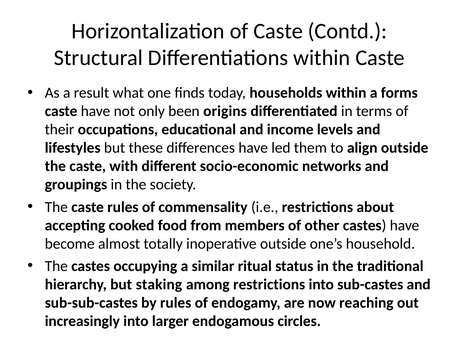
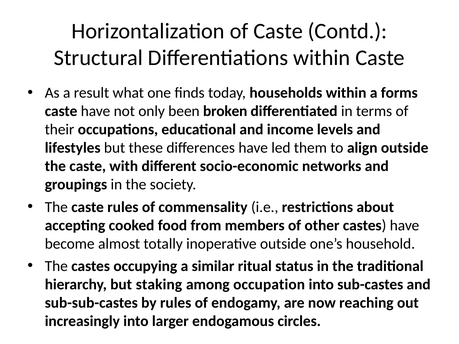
origins: origins -> broken (225, 111)
among restrictions: restrictions -> occupation (269, 285)
